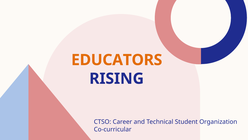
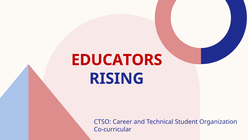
EDUCATORS colour: orange -> red (117, 60)
